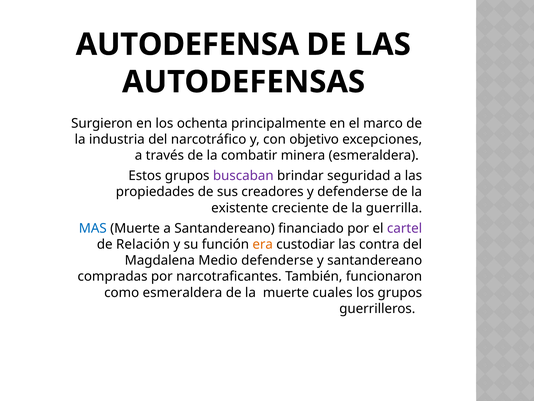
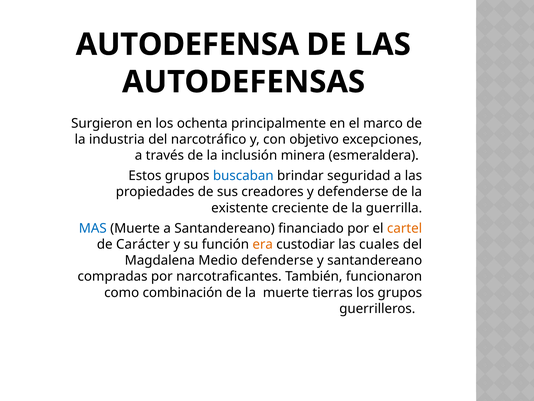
combatir: combatir -> inclusión (249, 155)
buscaban colour: purple -> blue (243, 176)
cartel colour: purple -> orange (405, 228)
Relación: Relación -> Carácter (143, 244)
contra: contra -> cuales (379, 244)
como esmeraldera: esmeraldera -> combinación (183, 292)
cuales: cuales -> tierras (333, 292)
